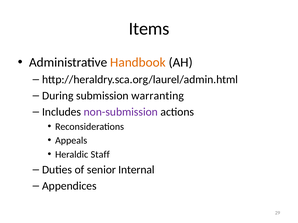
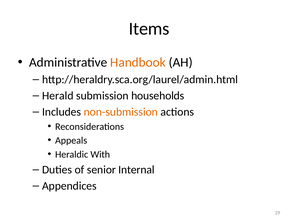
During: During -> Herald (58, 96)
warranting: warranting -> households (158, 96)
non-submission colour: purple -> orange (121, 112)
Staff: Staff -> With (100, 155)
